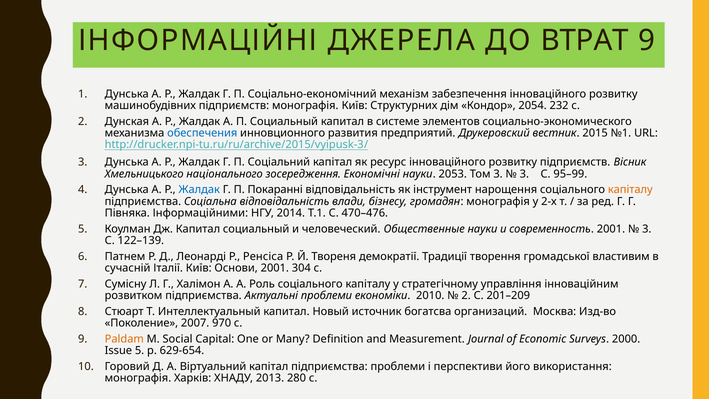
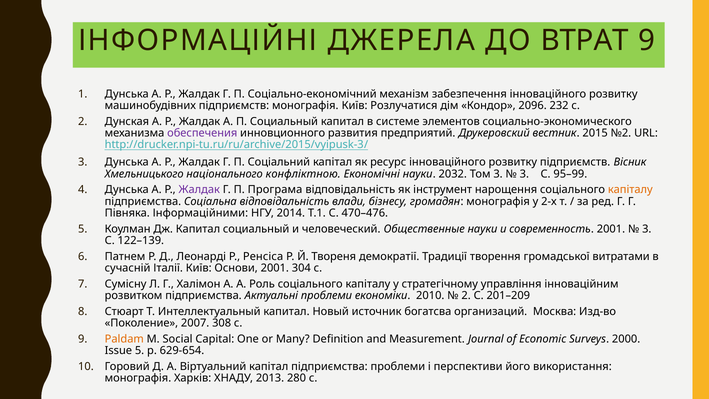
Структурних: Структурних -> Розлучатися (404, 106)
2054: 2054 -> 2096 (533, 106)
обеспечения colour: blue -> purple (202, 133)
№1: №1 -> №2 (621, 133)
зосередження: зосередження -> конфліктною (303, 174)
2053: 2053 -> 2032 (453, 174)
Жалдак colour: blue -> purple (199, 190)
Покаранні: Покаранні -> Програма (275, 190)
властивим: властивим -> витратами (621, 256)
970: 970 -> 308 (222, 323)
